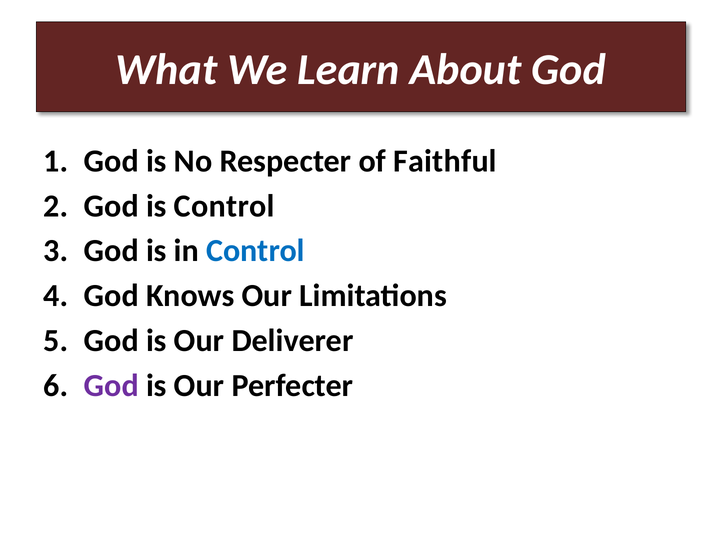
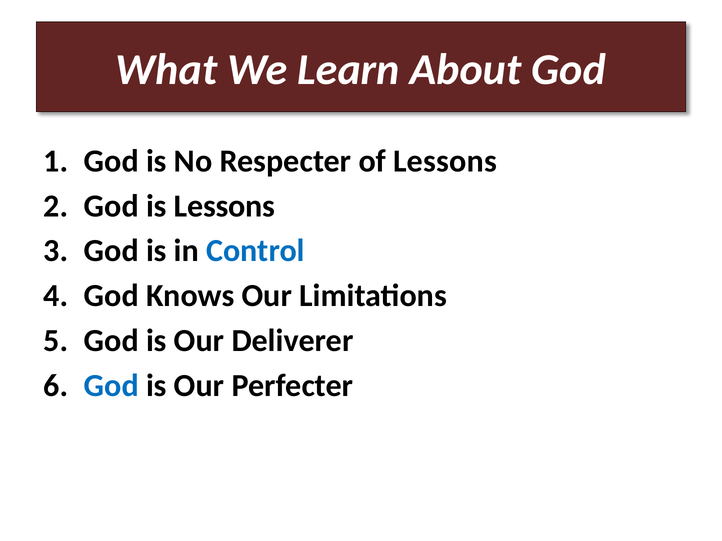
of Faithful: Faithful -> Lessons (445, 161)
is Control: Control -> Lessons (225, 206)
God colour: purple -> blue (111, 386)
